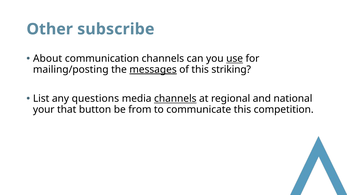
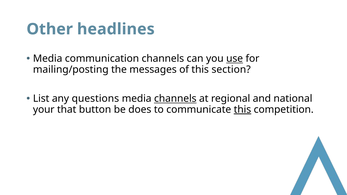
subscribe: subscribe -> headlines (116, 29)
About: About -> Media (48, 59)
messages underline: present -> none (153, 70)
striking: striking -> section (231, 70)
from: from -> does (140, 110)
this underline: none -> present (242, 110)
